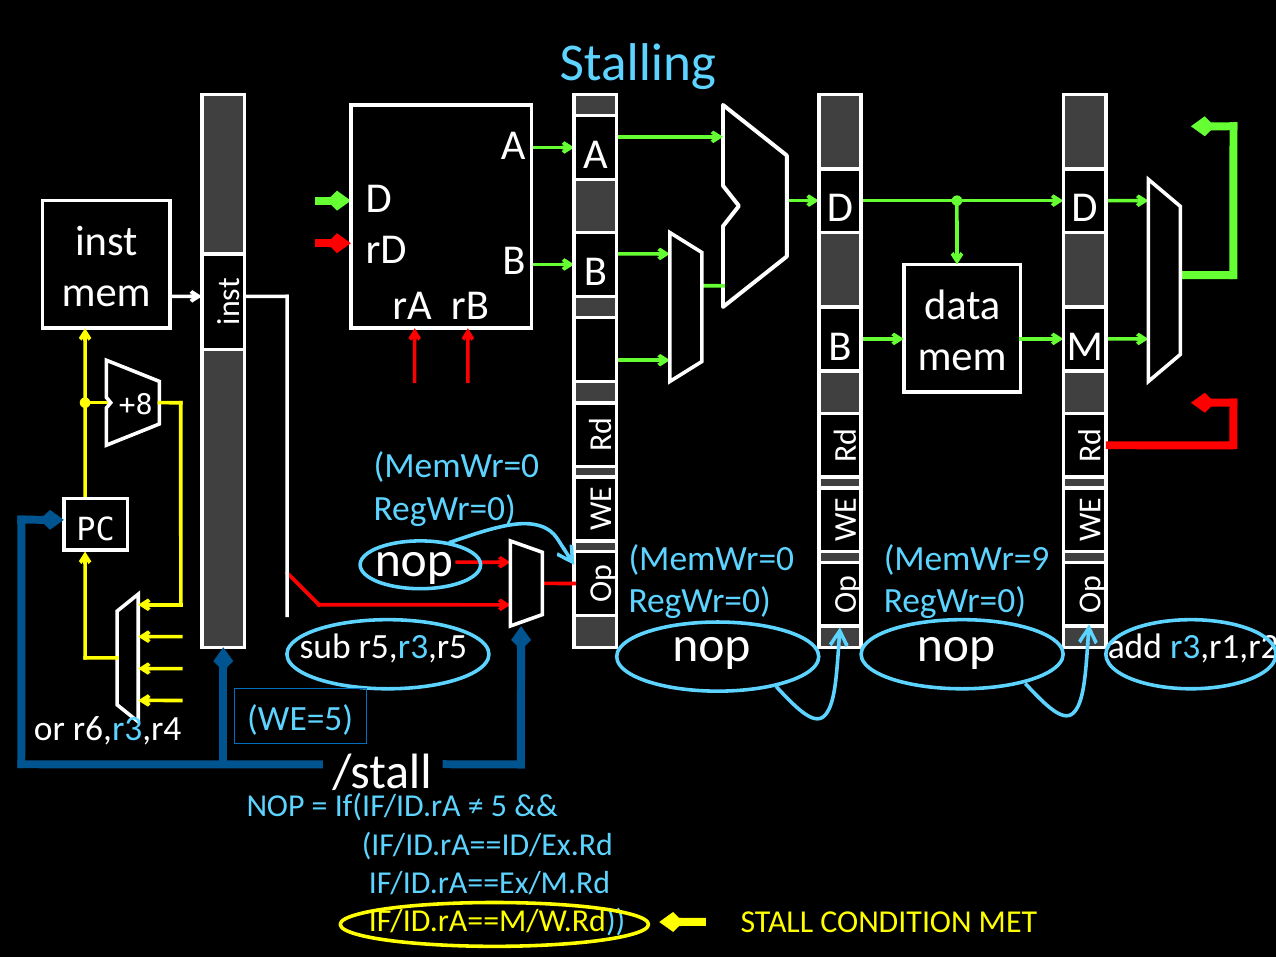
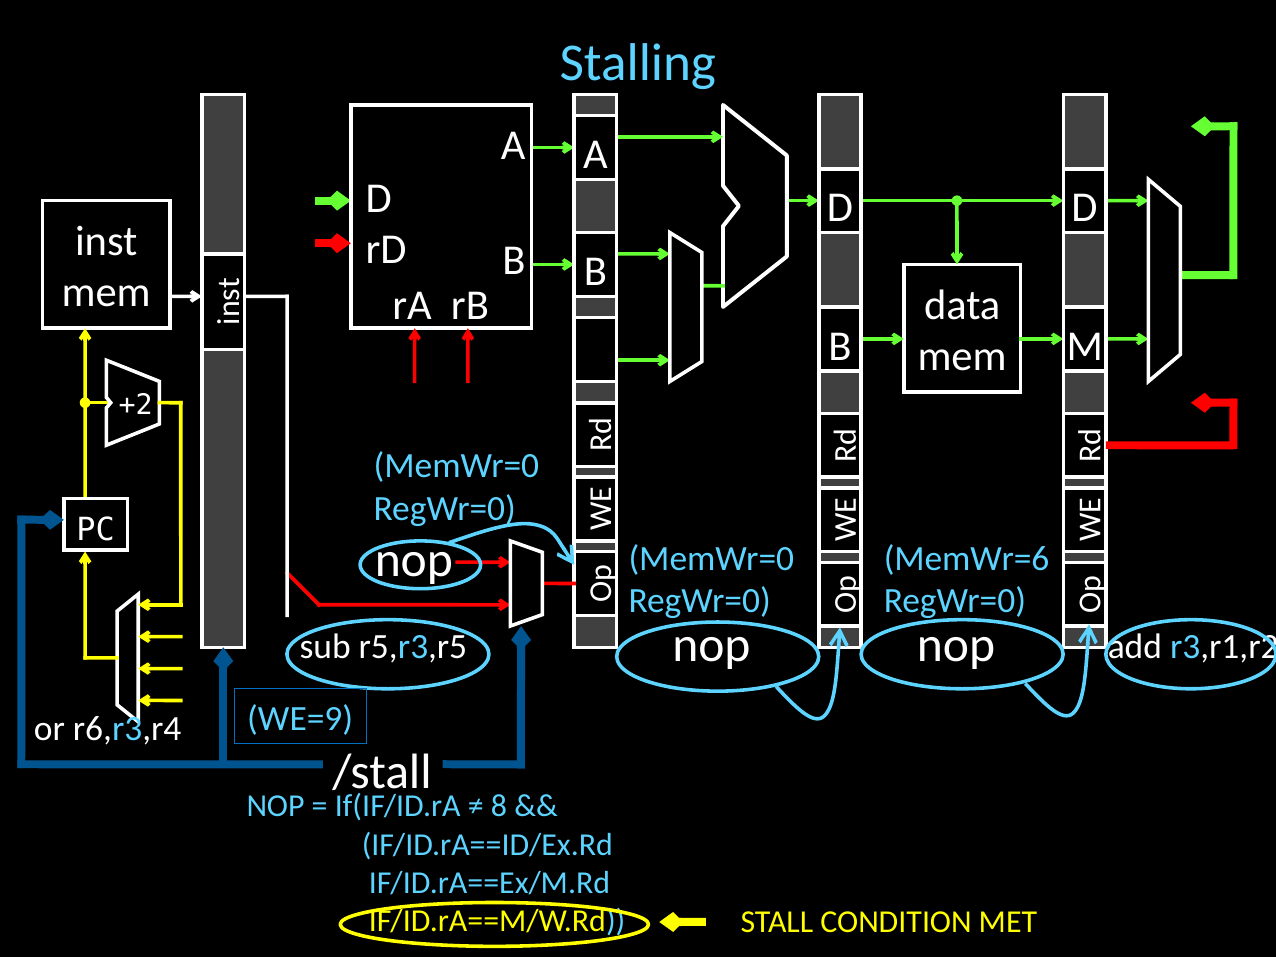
+8: +8 -> +2 (136, 405)
MemWr=9: MemWr=9 -> MemWr=6 (967, 559)
WE=5: WE=5 -> WE=9 (300, 719)
5: 5 -> 8 (499, 806)
